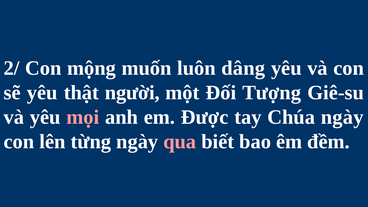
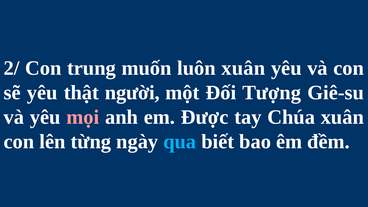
mộng: mộng -> trung (92, 68)
luôn dâng: dâng -> xuân (243, 68)
Chúa ngày: ngày -> xuân (342, 117)
qua colour: pink -> light blue (180, 142)
